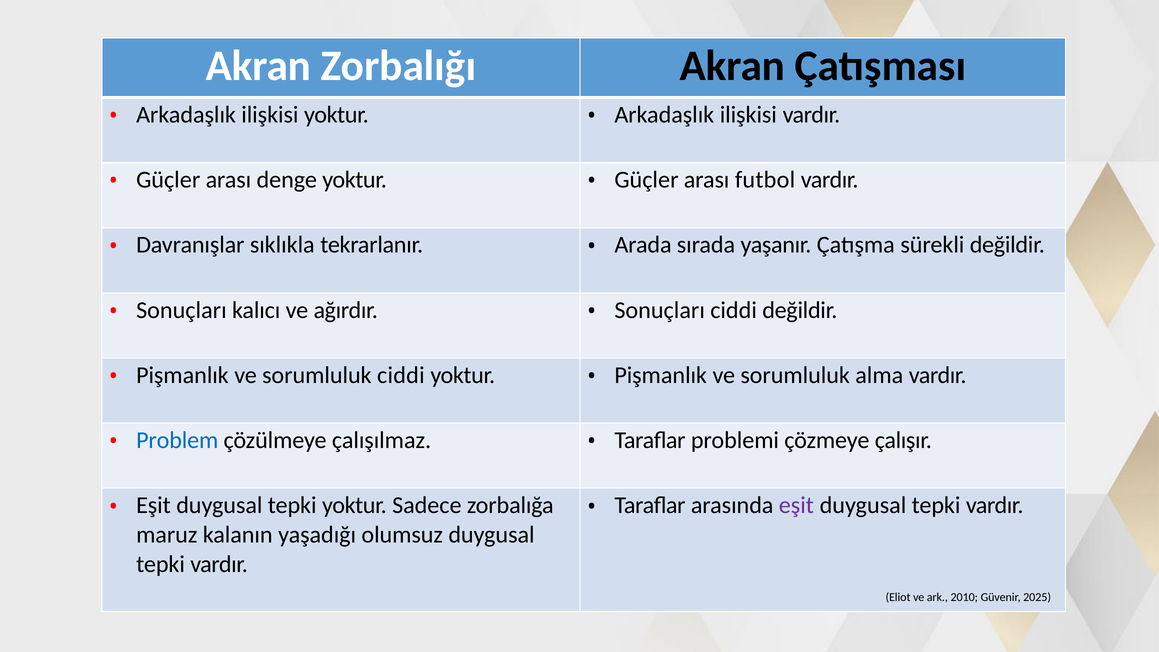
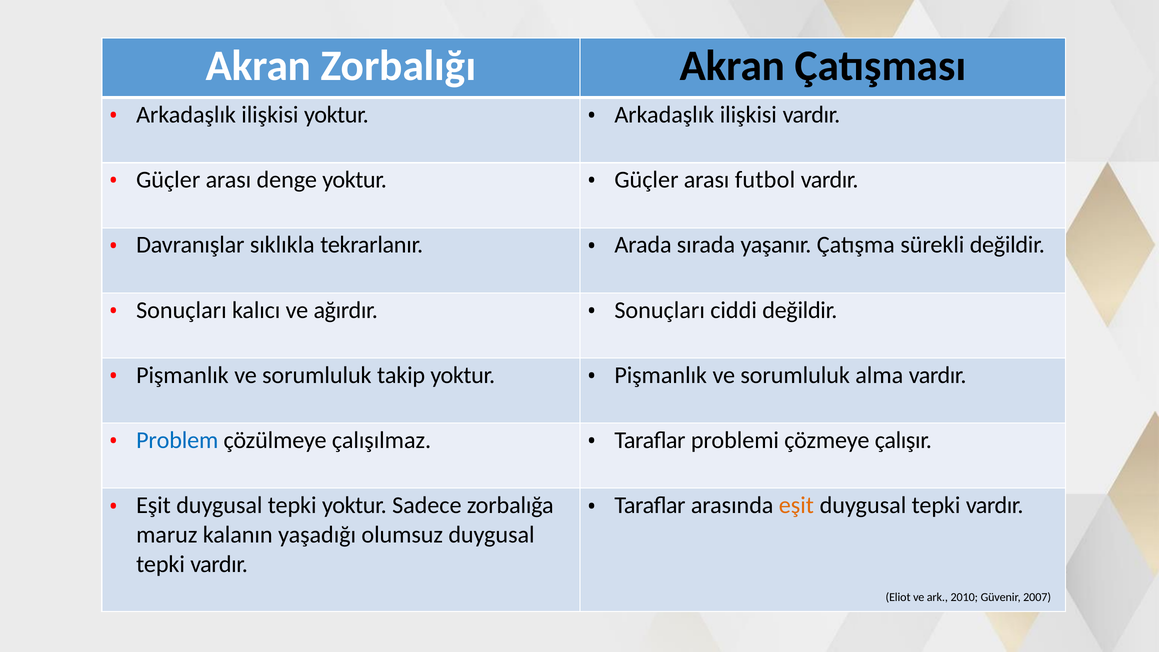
sorumluluk ciddi: ciddi -> takip (401, 375)
eşit colour: purple -> orange (796, 505)
2025: 2025 -> 2007 (1037, 597)
